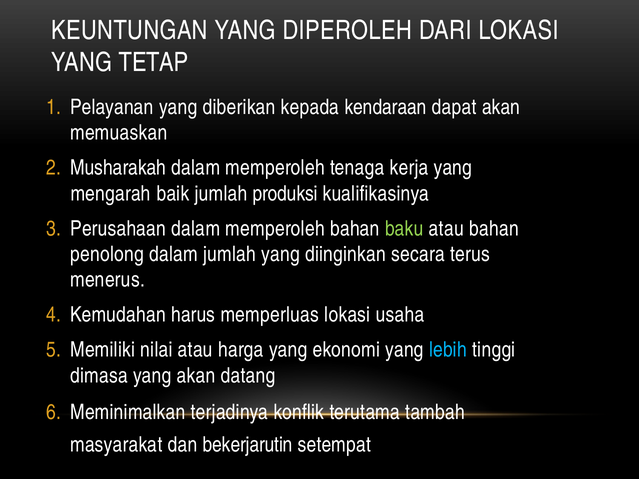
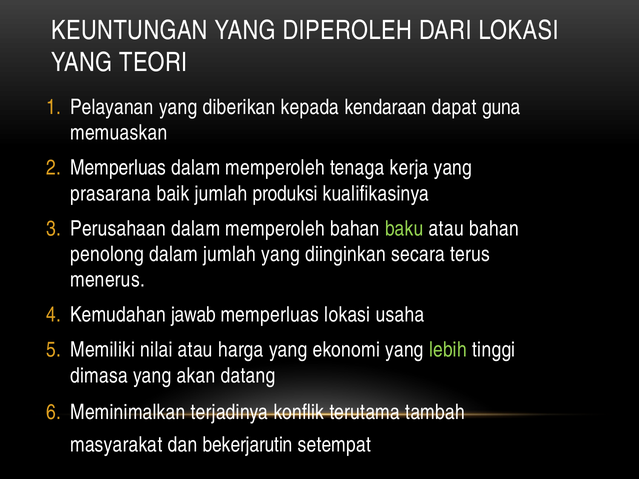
TETAP: TETAP -> TEORI (153, 63)
dapat akan: akan -> guna (501, 107)
Musharakah: Musharakah -> Memperluas (118, 168)
mengarah: mengarah -> prasarana (111, 194)
harus: harus -> jawab (193, 315)
lebih colour: light blue -> light green (448, 350)
